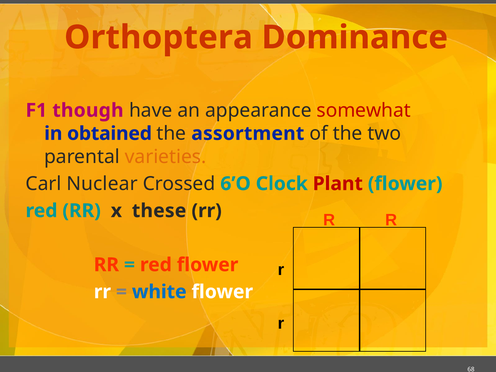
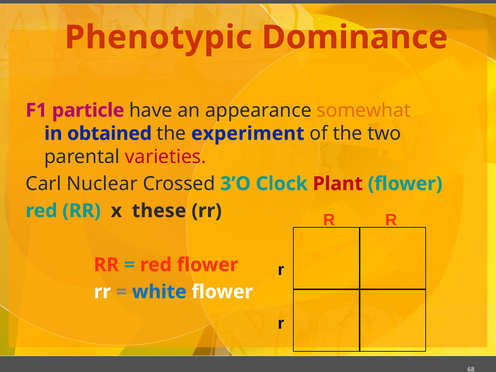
Orthoptera: Orthoptera -> Phenotypic (158, 37)
though: though -> particle (88, 110)
somewhat colour: red -> orange (364, 110)
assortment: assortment -> experiment (248, 134)
varieties colour: orange -> red (166, 157)
6’O: 6’O -> 3’O (236, 184)
